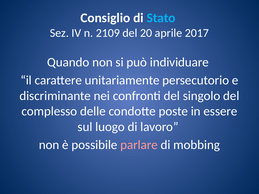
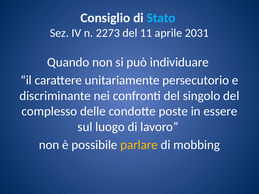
2109: 2109 -> 2273 (108, 33)
20: 20 -> 11 (146, 33)
2017: 2017 -> 2031 (197, 33)
parlare colour: pink -> yellow (139, 145)
